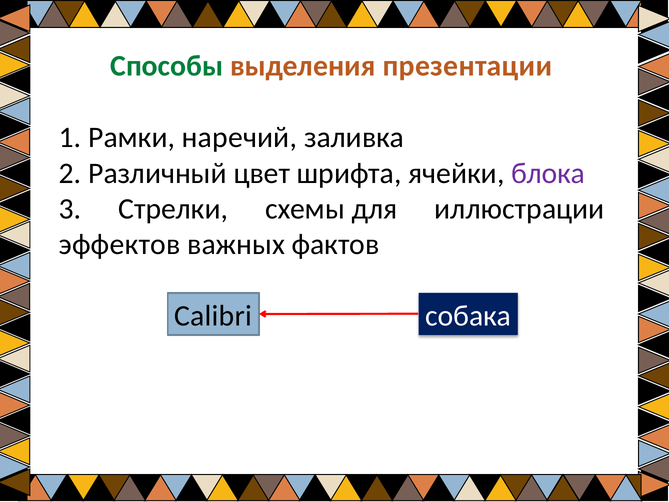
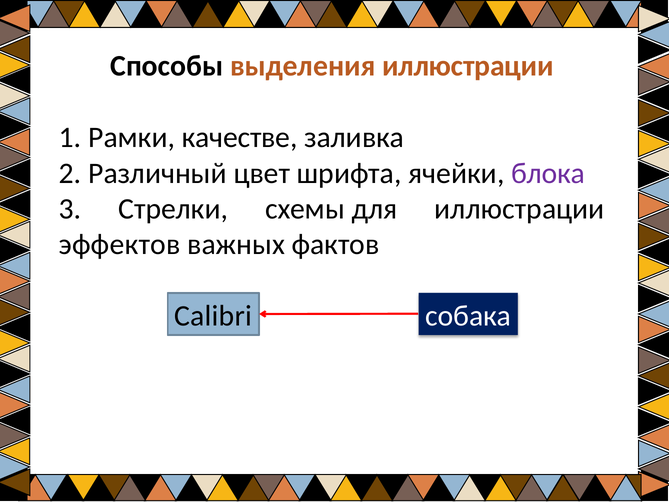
Способы colour: green -> black (167, 66)
выделения презентации: презентации -> иллюстрации (468, 66)
наречий: наречий -> качестве (240, 137)
